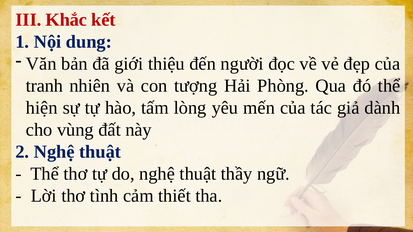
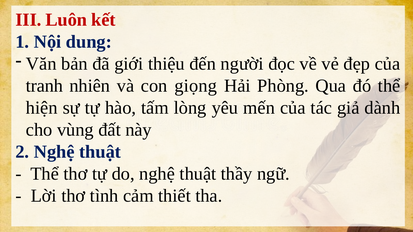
Khắc: Khắc -> Luôn (66, 20)
tượng: tượng -> giọng (196, 86)
